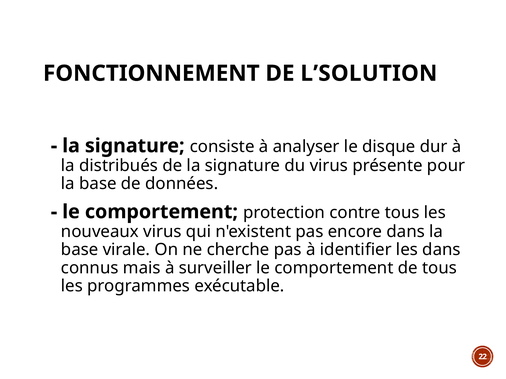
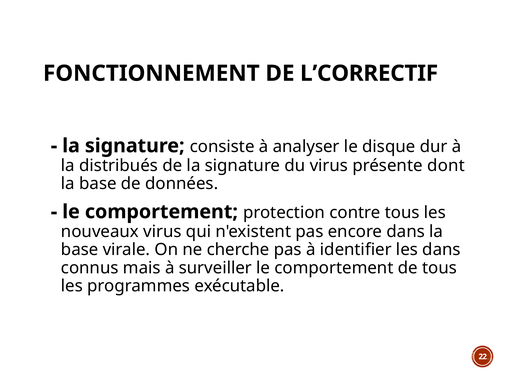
L’SOLUTION: L’SOLUTION -> L’CORRECTIF (369, 73)
pour: pour -> dont (446, 166)
